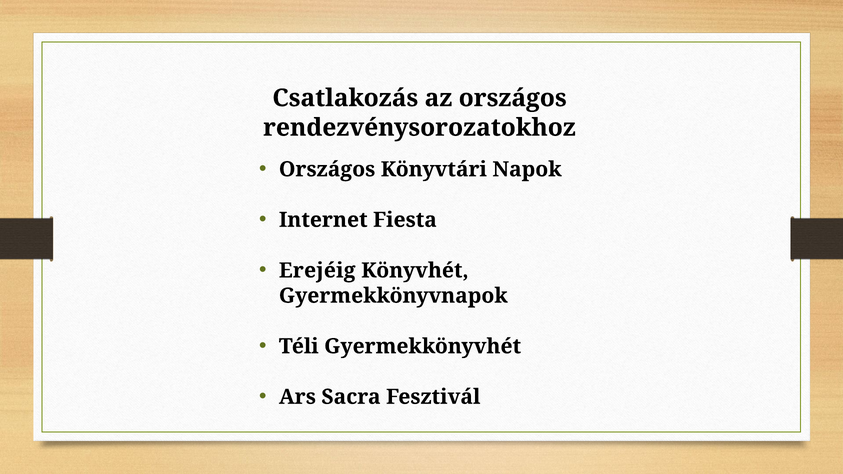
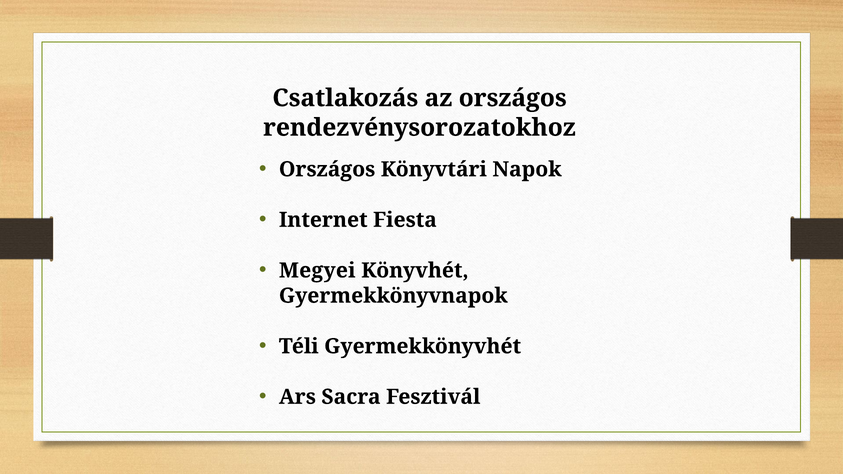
Erejéig: Erejéig -> Megyei (317, 271)
